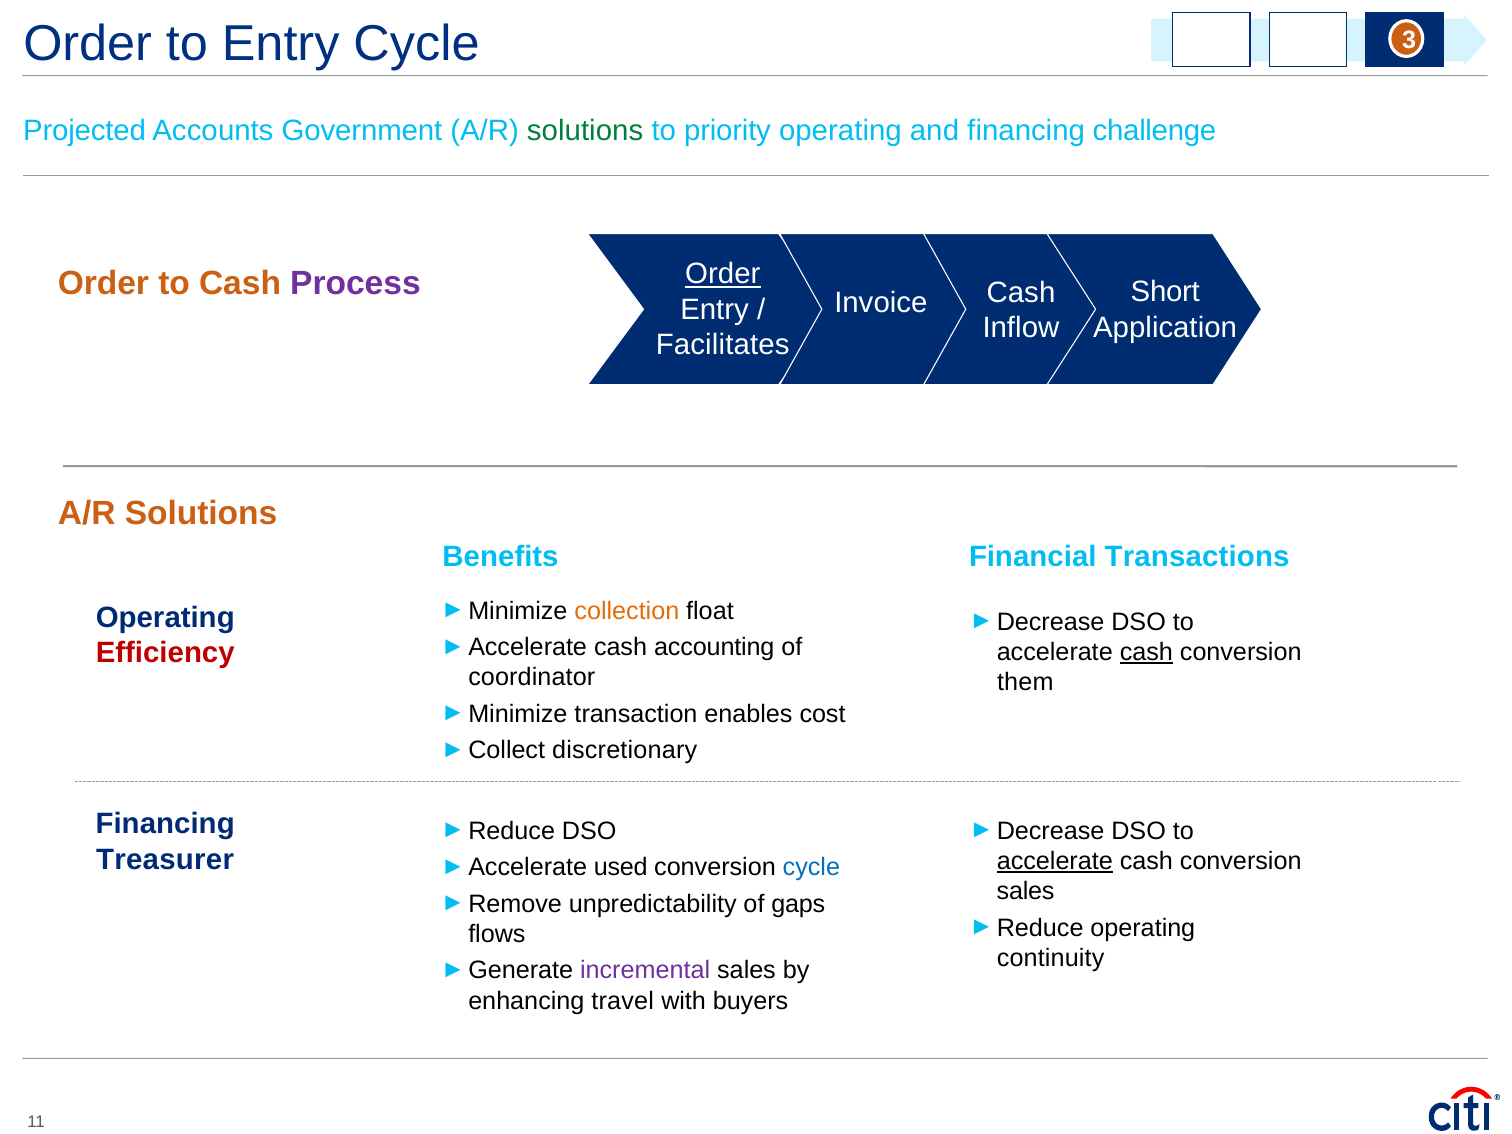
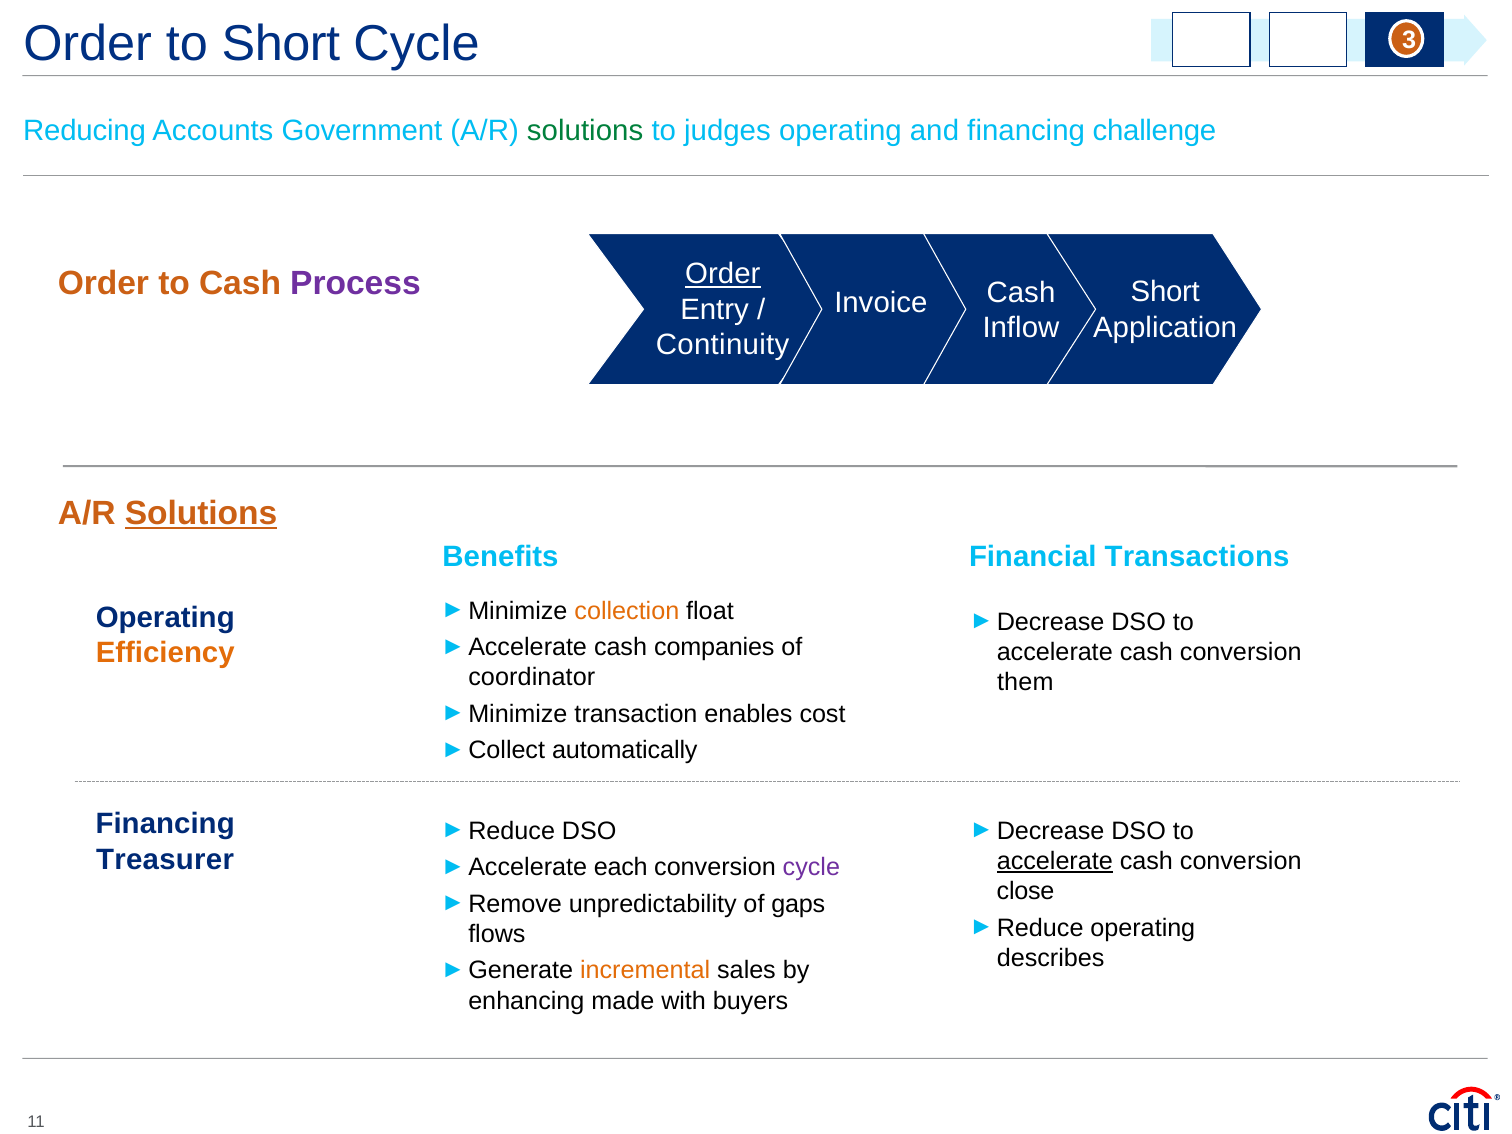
to Entry: Entry -> Short (281, 44)
Projected: Projected -> Reducing (85, 130)
priority: priority -> judges (727, 130)
Facilitates: Facilitates -> Continuity (723, 345)
Solutions underline: none -> present (201, 513)
accounting: accounting -> companies (714, 647)
Efficiency colour: red -> orange (165, 653)
cash underline: present -> none (1146, 652)
discretionary: discretionary -> automatically (625, 751)
used: used -> each (621, 867)
cycle colour: blue -> purple (811, 867)
sales: sales -> close (1026, 891)
continuity: continuity -> describes (1051, 958)
incremental colour: purple -> orange (645, 971)
travel: travel -> made (623, 1001)
